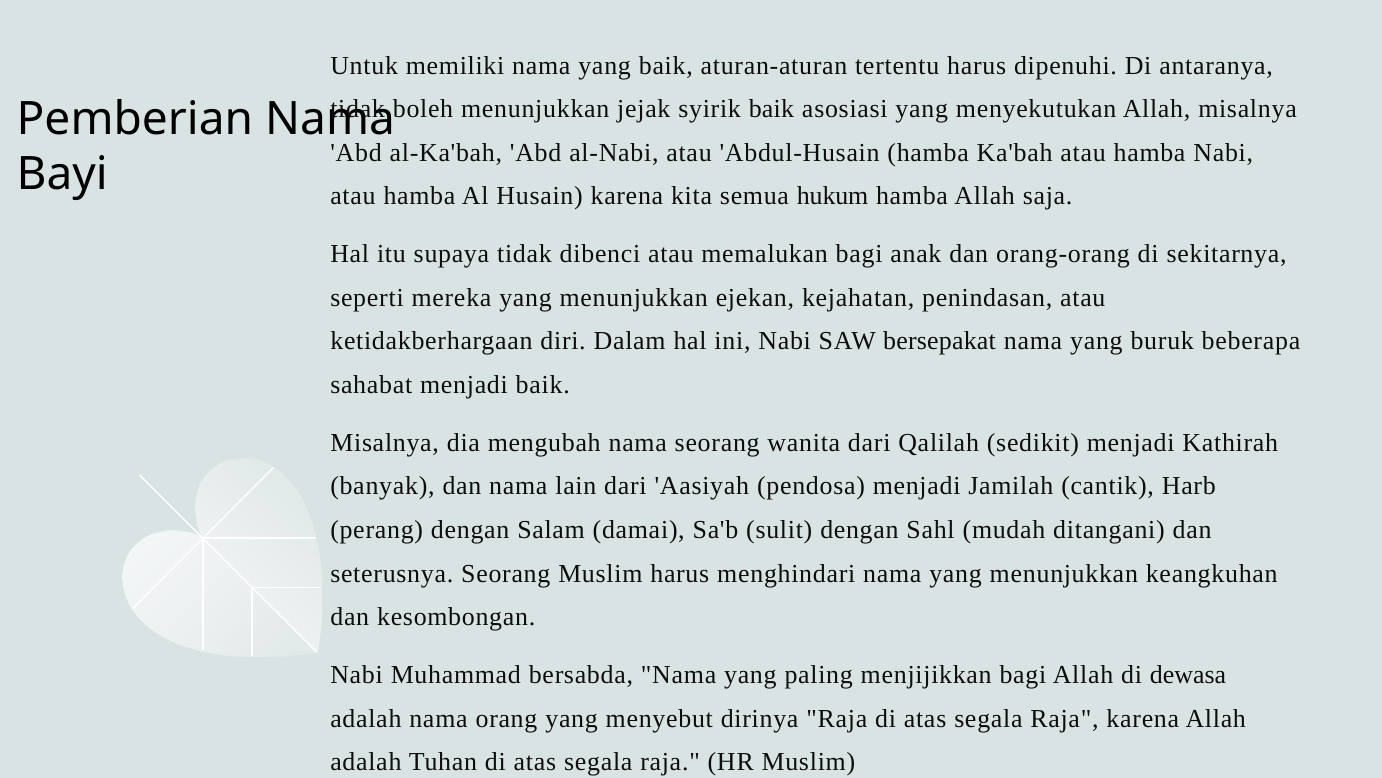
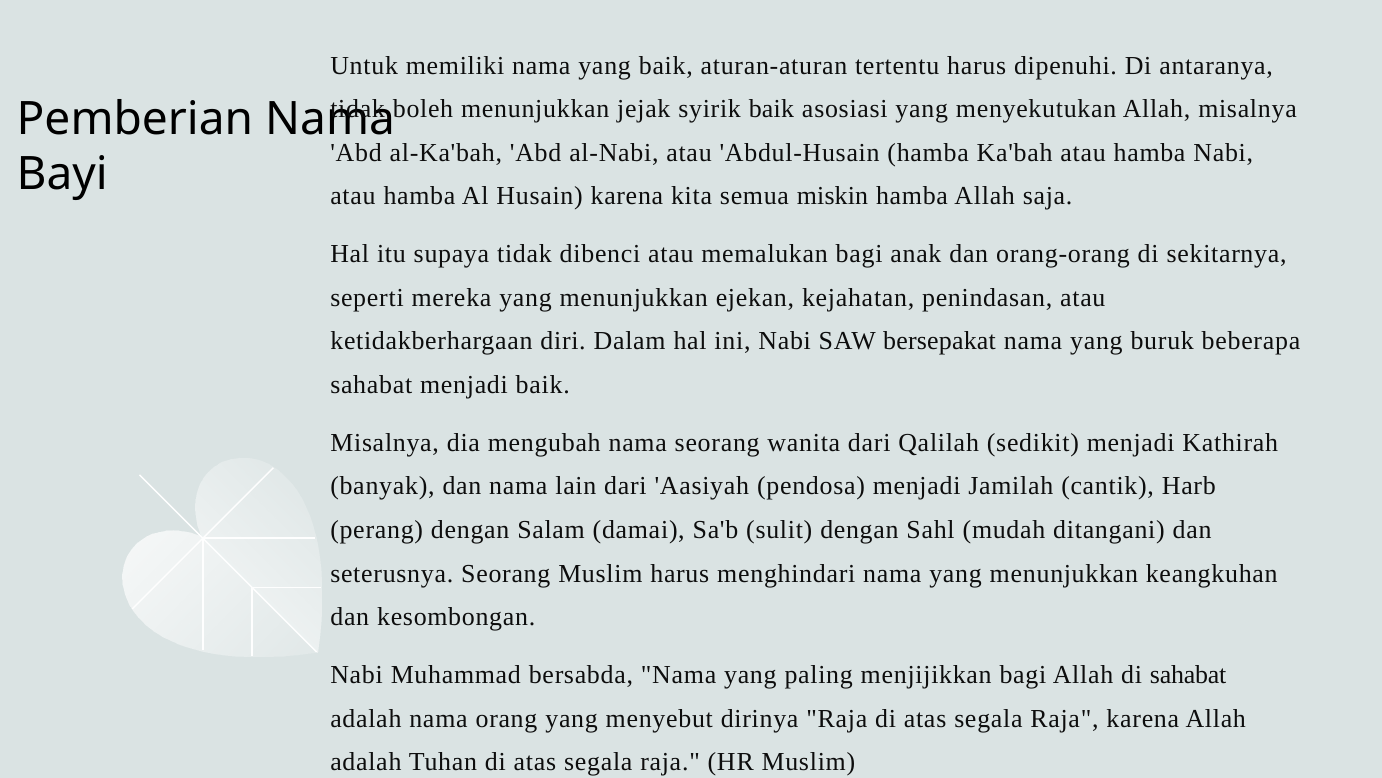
hukum: hukum -> miskin (832, 196)
di dewasa: dewasa -> sahabat (1188, 674)
